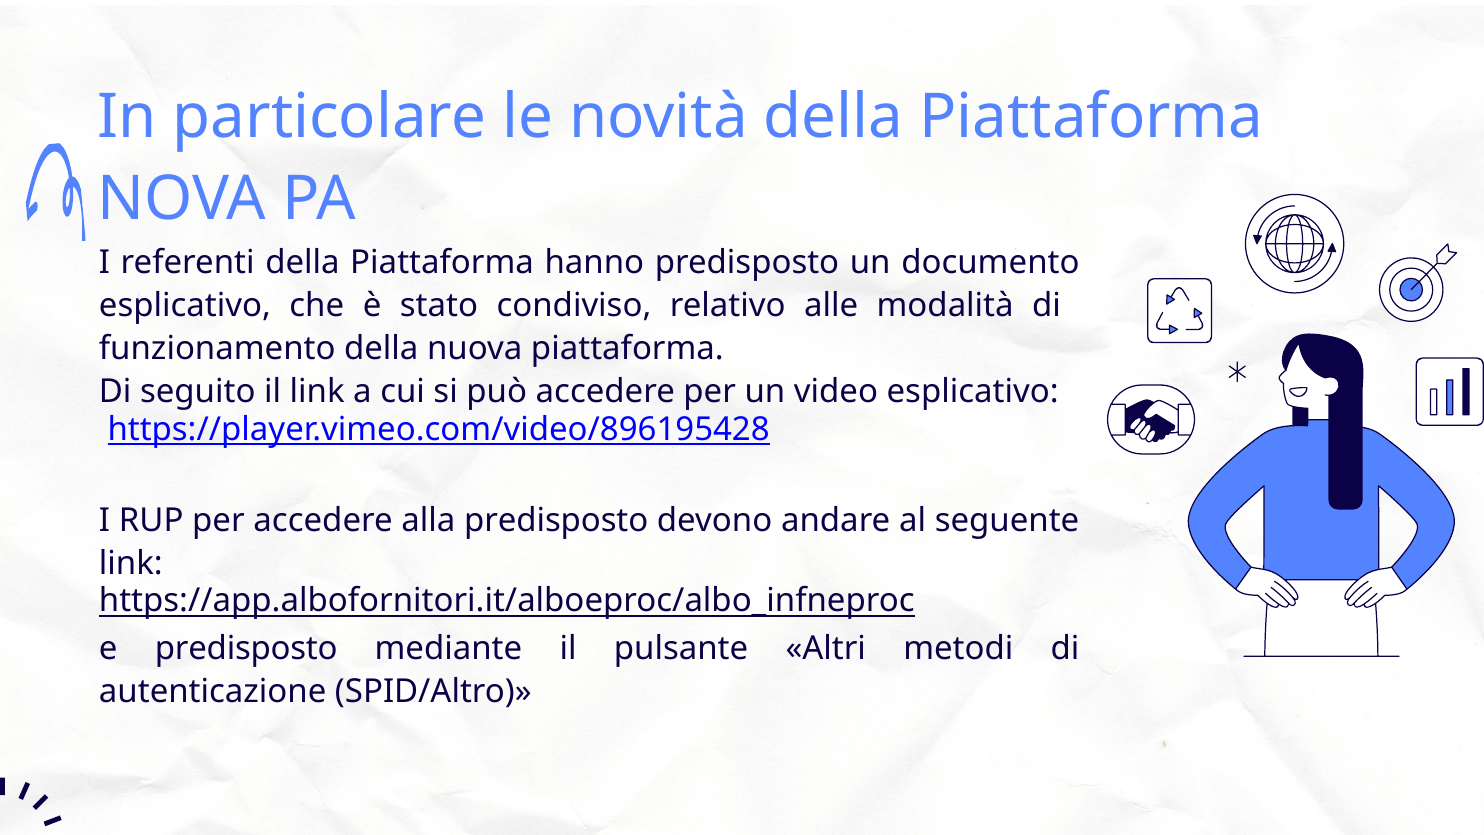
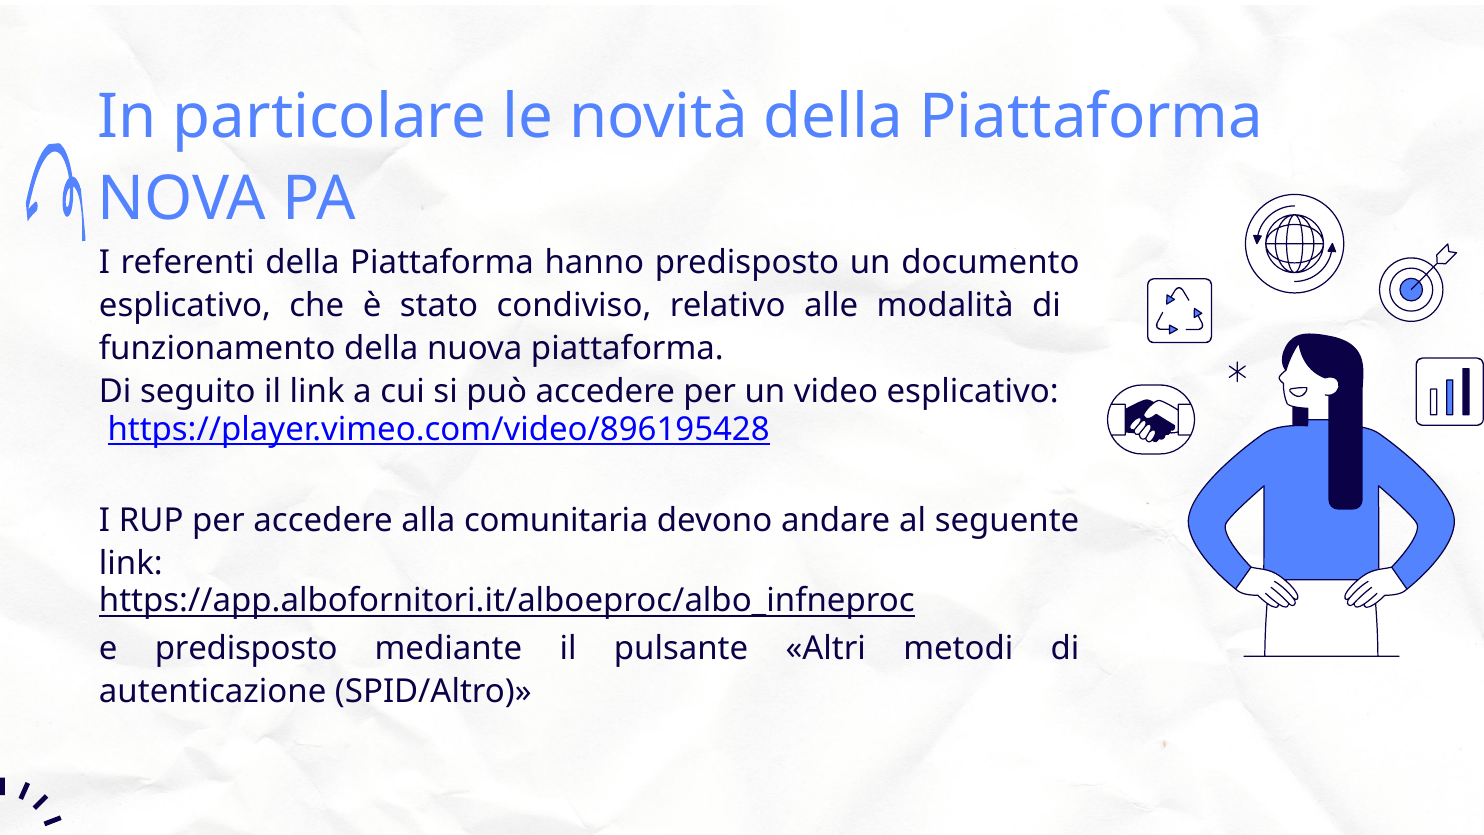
alla predisposto: predisposto -> comunitaria (556, 520)
